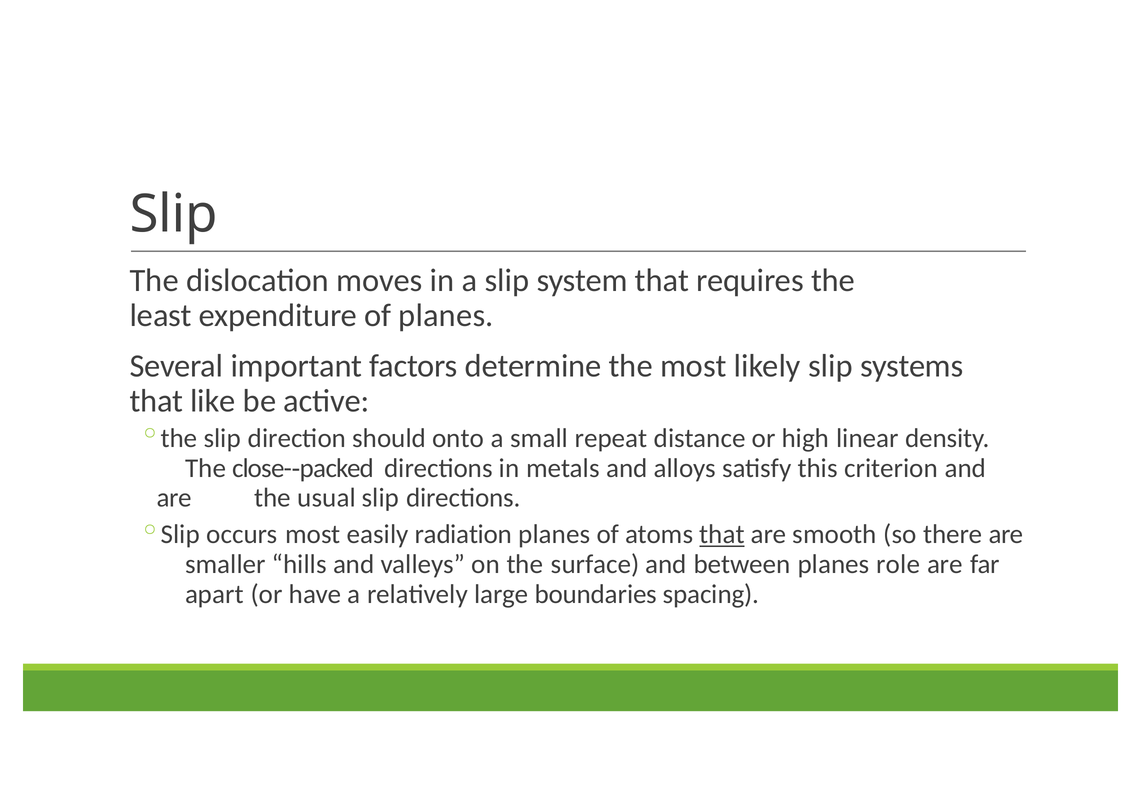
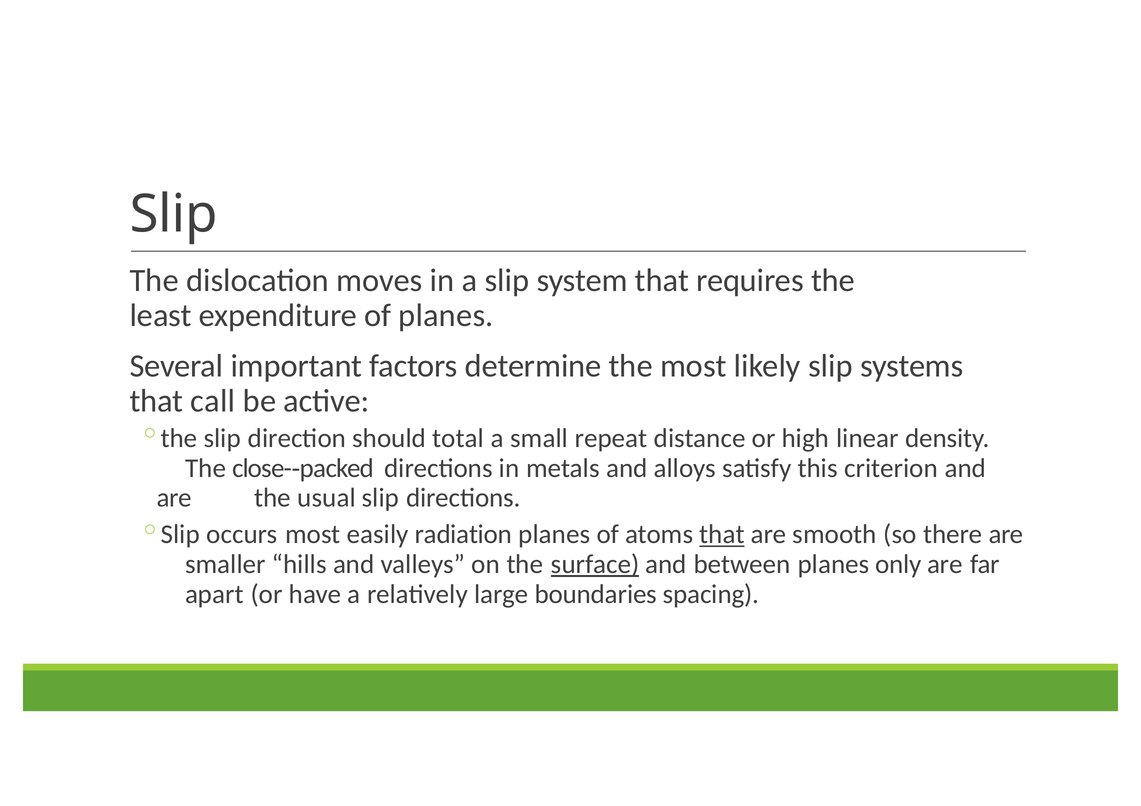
like: like -> call (213, 401)
onto: onto -> total (458, 438)
surface underline: none -> present (595, 565)
role: role -> only (899, 565)
